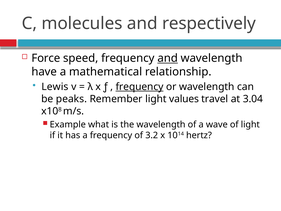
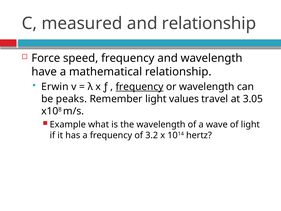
molecules: molecules -> measured (82, 23)
and respectively: respectively -> relationship (209, 23)
and underline: present -> none (168, 58)
Lewis: Lewis -> Erwin (55, 87)
3.04: 3.04 -> 3.05 (253, 99)
